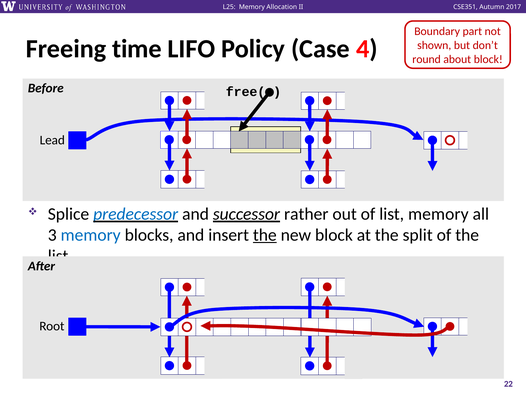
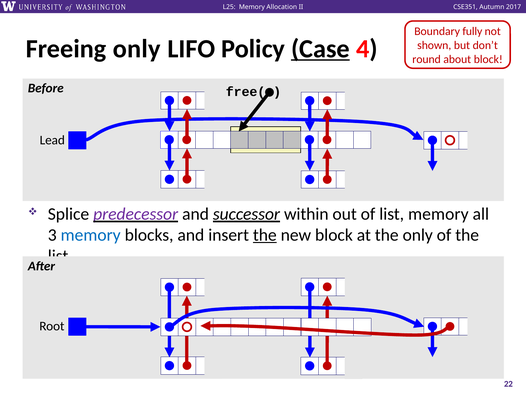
part: part -> fully (472, 31)
Freeing time: time -> only (137, 49)
Case underline: none -> present (320, 49)
predecessor colour: blue -> purple (136, 214)
rather: rather -> within (306, 214)
the split: split -> only (418, 235)
